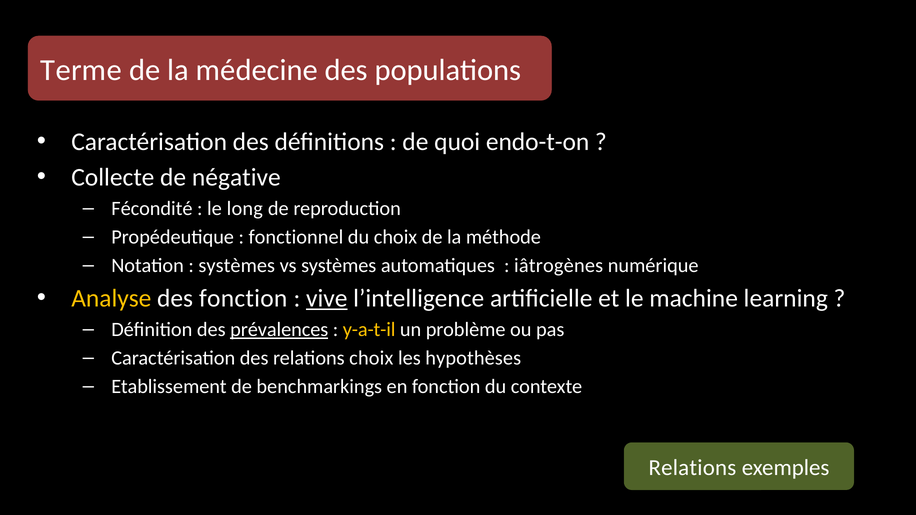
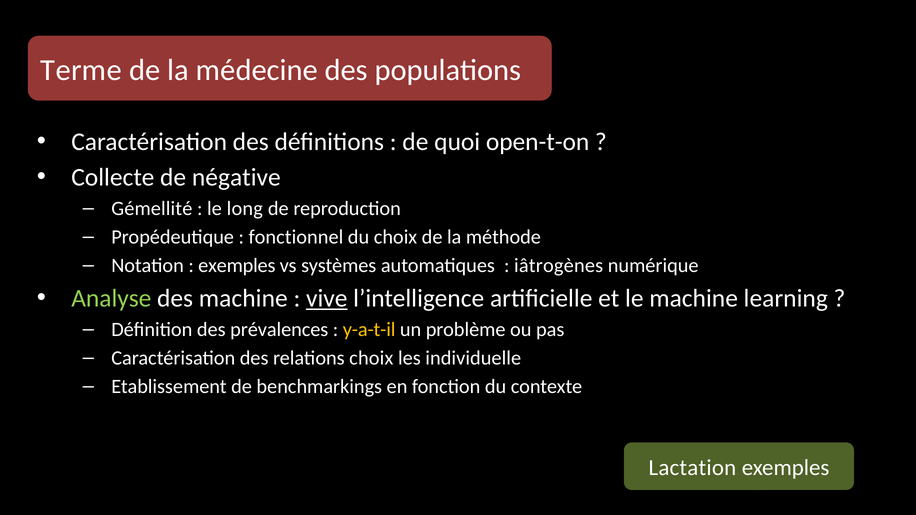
endo-t-on: endo-t-on -> open-t-on (538, 142)
Fécondité: Fécondité -> Gémellité (152, 209)
systèmes: systèmes -> exemples (237, 266)
Analyse colour: yellow -> light green (111, 299)
des fonction: fonction -> machine (243, 299)
prévalences underline: present -> none (279, 330)
hypothèses: hypothèses -> individuelle (473, 358)
Relations: Relations -> Lactation (692, 468)
